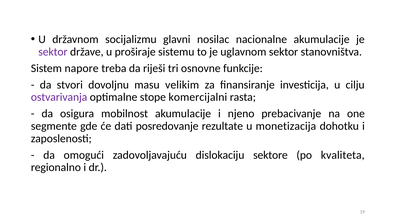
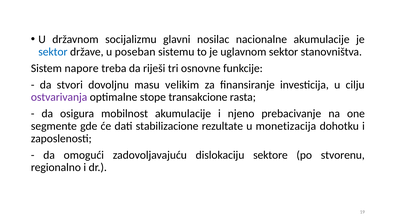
sektor colour: purple -> blue (53, 52)
proširaje: proširaje -> poseban (135, 52)
komercijalni: komercijalni -> transakcione (198, 97)
posredovanje: posredovanje -> stabilizacione (167, 126)
kvaliteta: kvaliteta -> stvorenu (343, 155)
